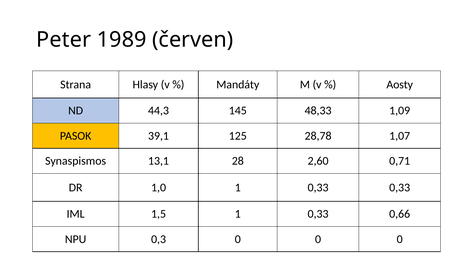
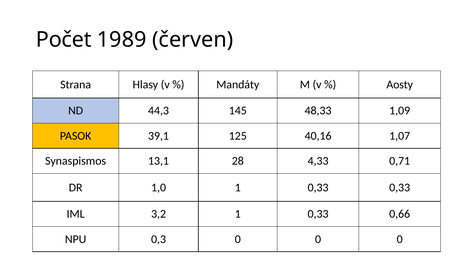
Peter: Peter -> Počet (64, 40)
28,78: 28,78 -> 40,16 (318, 136)
2,60: 2,60 -> 4,33 (318, 161)
1,5: 1,5 -> 3,2 (159, 214)
